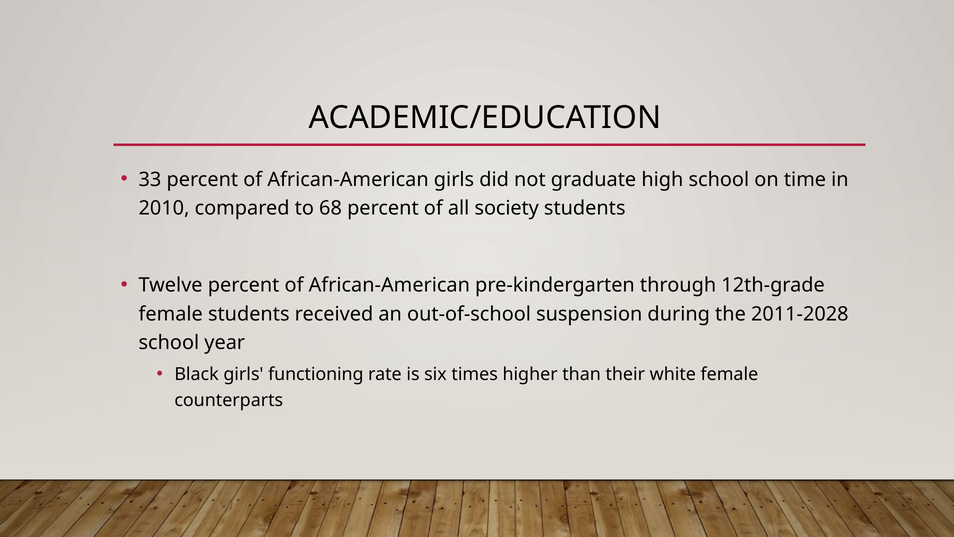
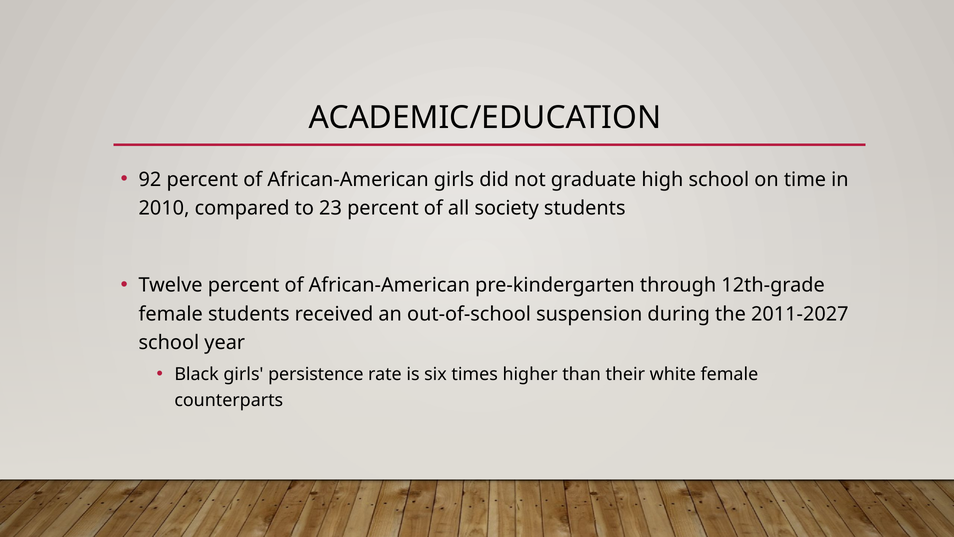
33: 33 -> 92 (150, 179)
68: 68 -> 23 (331, 208)
2011-2028: 2011-2028 -> 2011-2027 (800, 314)
functioning: functioning -> persistence (316, 374)
